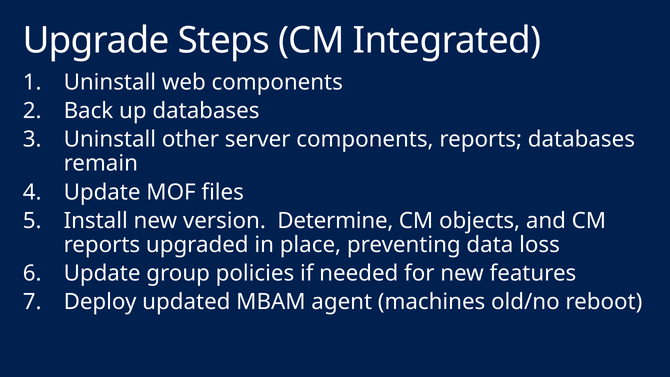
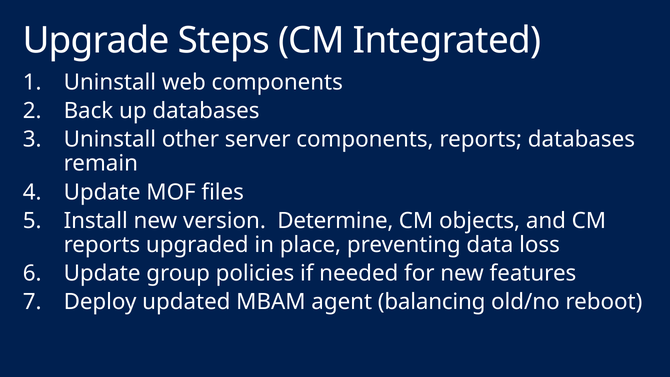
machines: machines -> balancing (432, 302)
